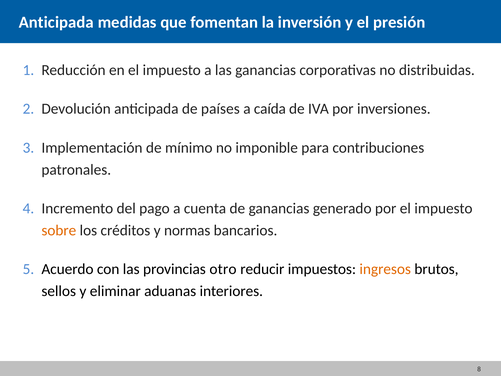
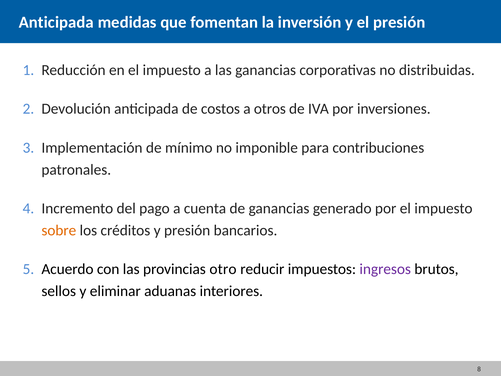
países: países -> costos (220, 109)
caída: caída -> otros (270, 109)
y normas: normas -> presión (187, 230)
ingresos colour: orange -> purple (385, 269)
